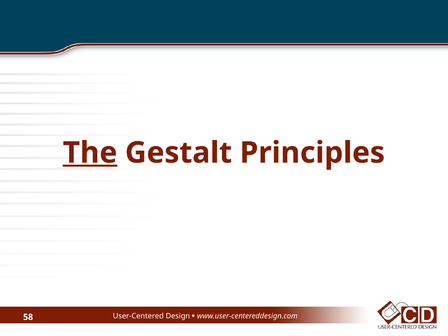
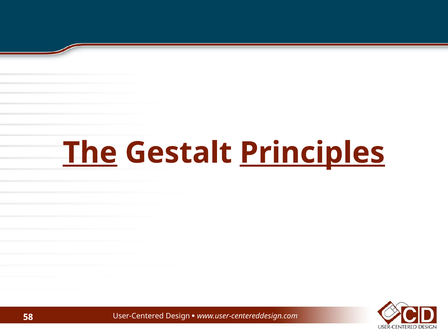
Principles underline: none -> present (312, 153)
